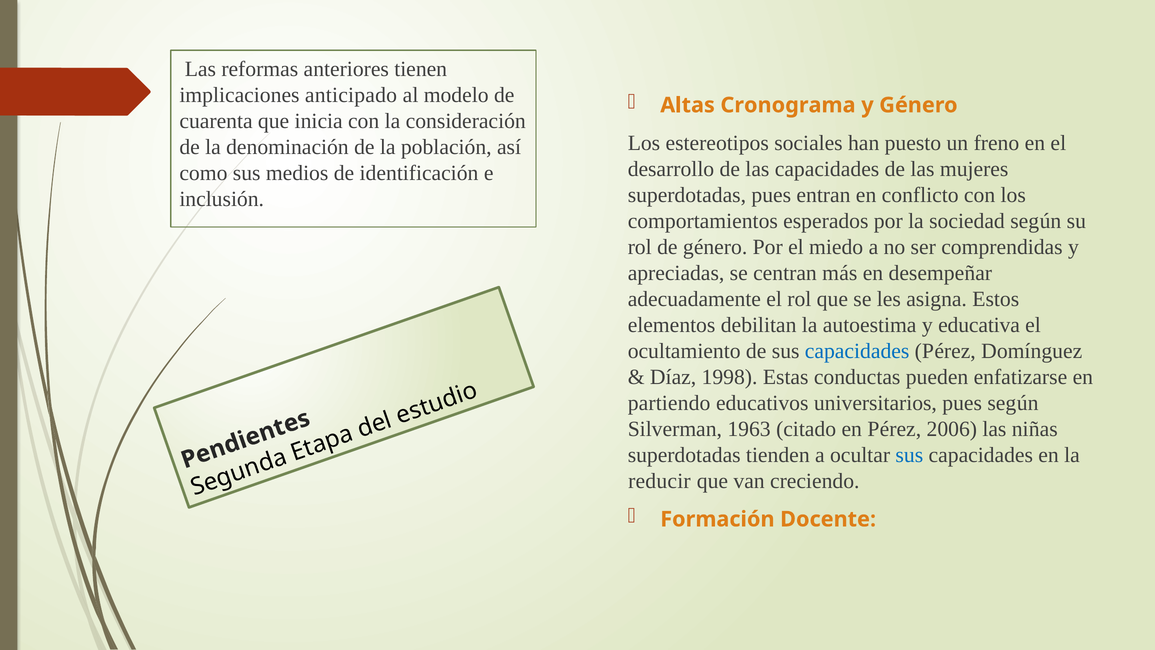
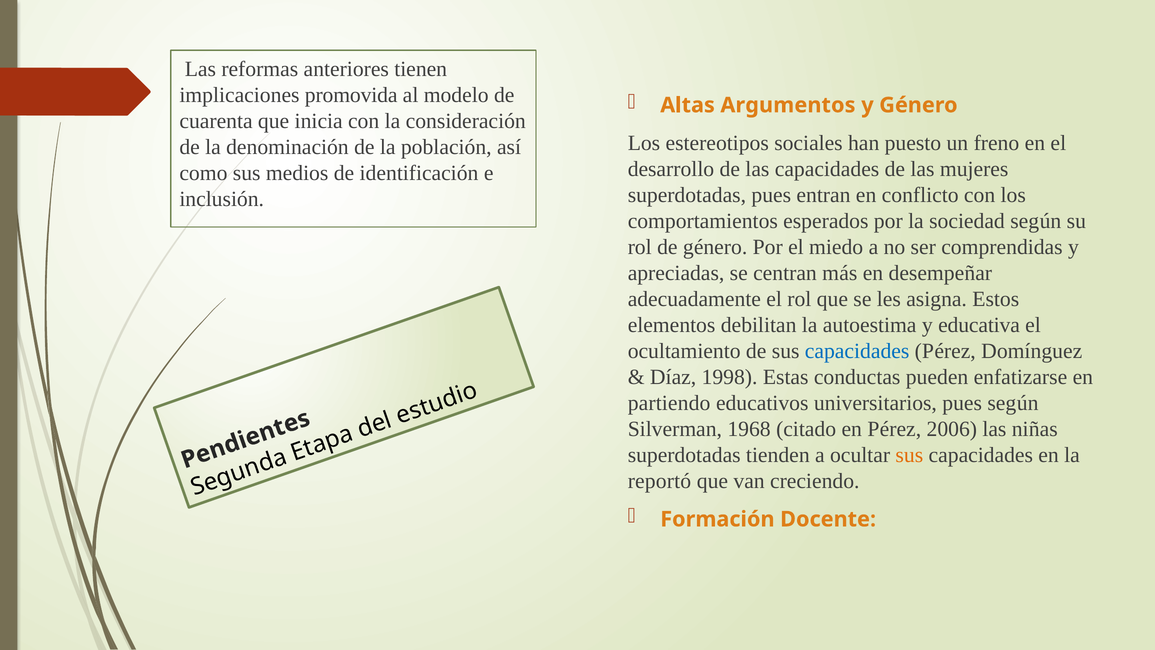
anticipado: anticipado -> promovida (351, 95)
Cronograma: Cronograma -> Argumentos (788, 105)
1963: 1963 -> 1968 (749, 429)
sus colour: blue -> orange (909, 455)
reducir: reducir -> reportó (659, 481)
